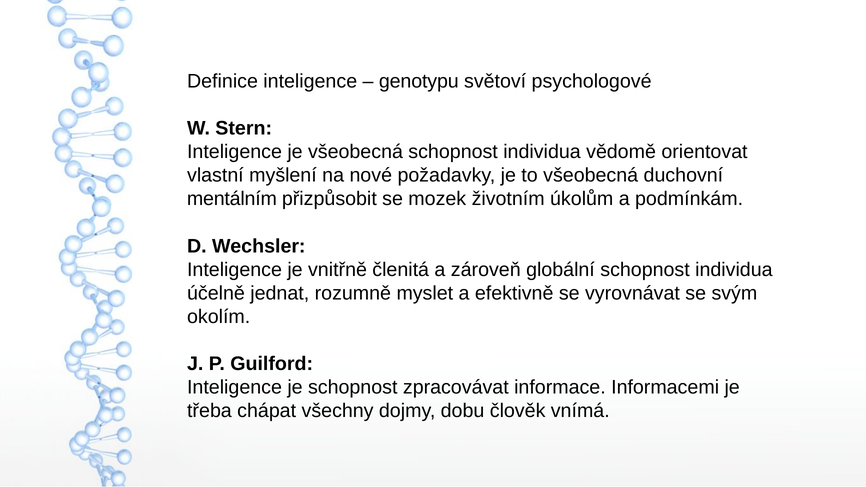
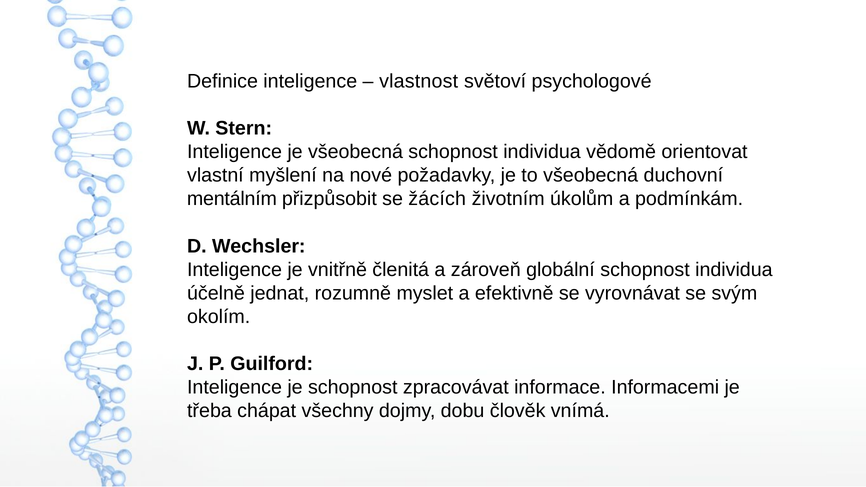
genotypu: genotypu -> vlastnost (419, 81)
mozek: mozek -> žácích (437, 199)
